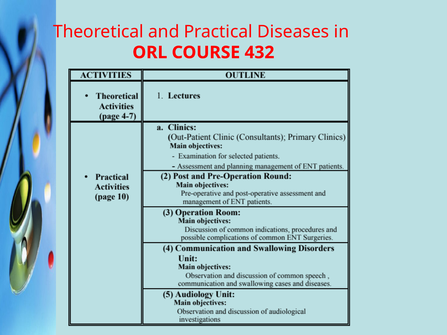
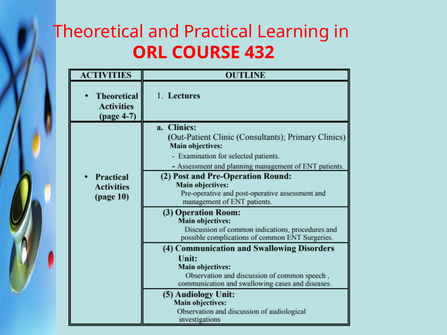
Diseases: Diseases -> Learning (293, 32)
